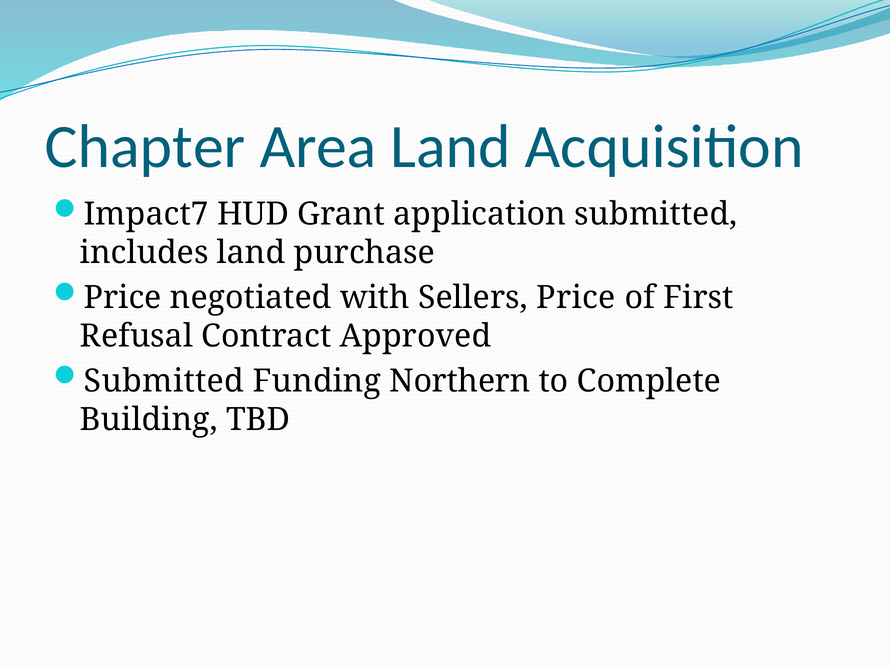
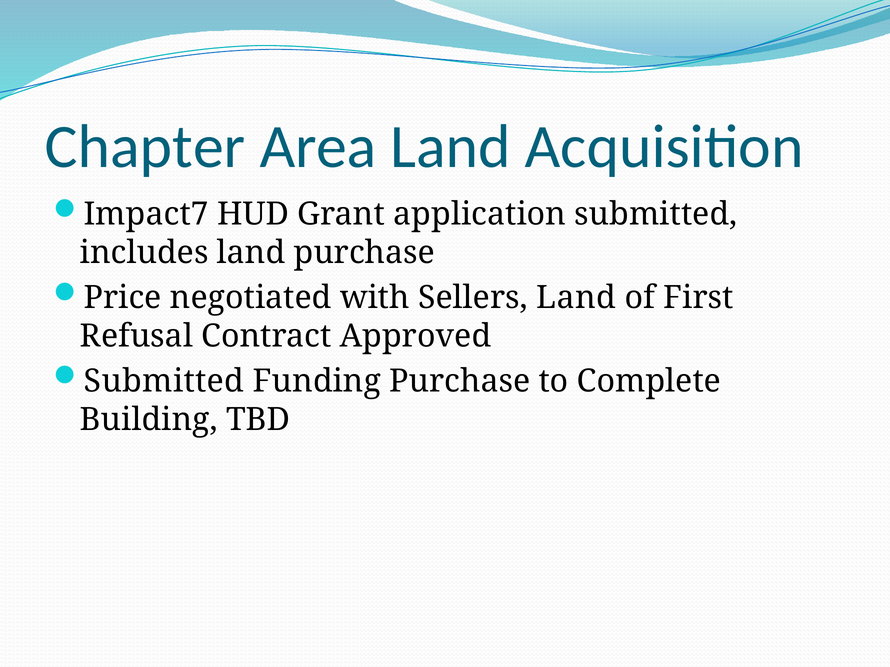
Sellers Price: Price -> Land (576, 298)
Funding Northern: Northern -> Purchase (460, 381)
